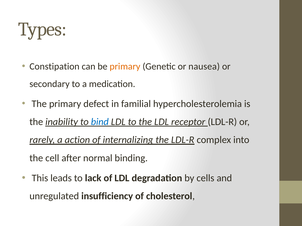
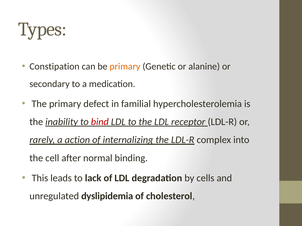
nausea: nausea -> alanine (204, 67)
bind colour: blue -> red (100, 122)
insufficiency: insufficiency -> dyslipidemia (107, 197)
